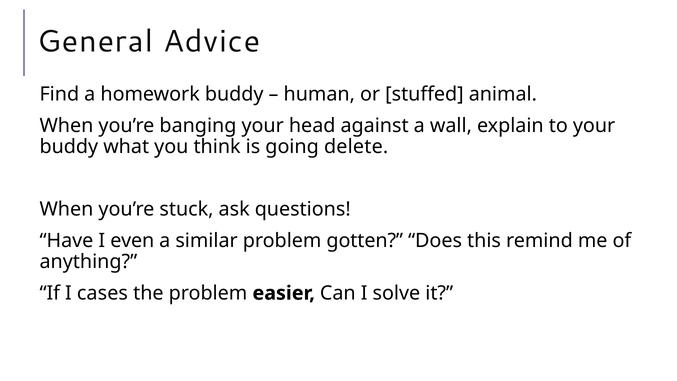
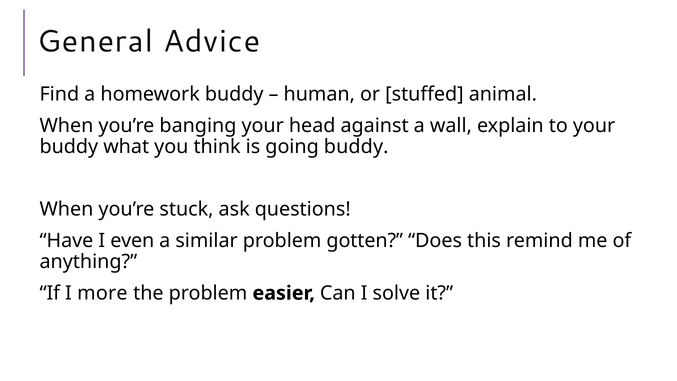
going delete: delete -> buddy (356, 147)
cases: cases -> more (102, 293)
